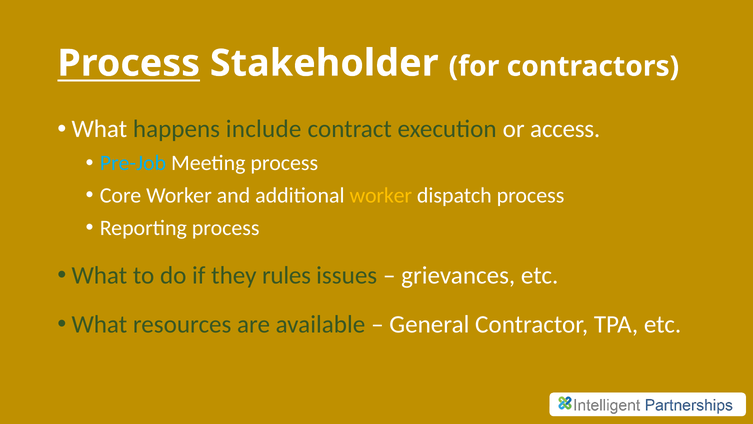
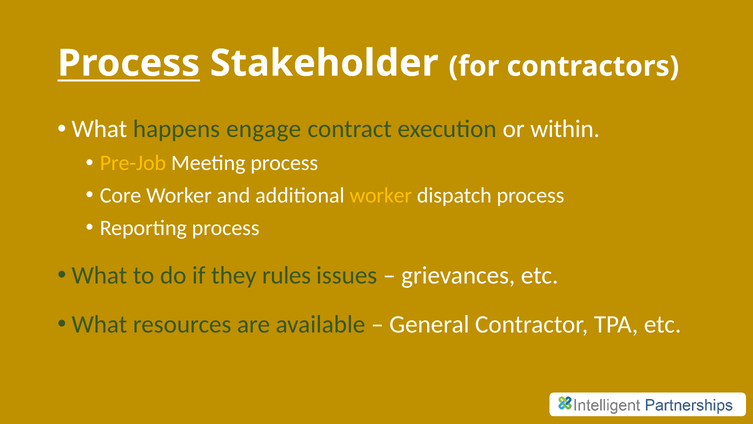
include: include -> engage (264, 129)
access: access -> within (565, 129)
Pre-Job colour: light blue -> yellow (133, 163)
